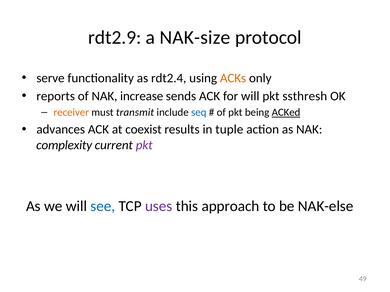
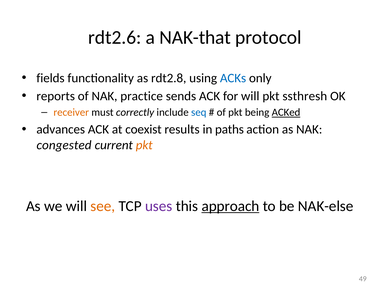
rdt2.9: rdt2.9 -> rdt2.6 (115, 37)
NAK-size: NAK-size -> NAK-that (195, 37)
serve: serve -> fields (50, 78)
rdt2.4: rdt2.4 -> rdt2.8 (169, 78)
ACKs colour: orange -> blue (233, 78)
increase: increase -> practice (142, 96)
transmit: transmit -> correctly (135, 113)
tuple: tuple -> paths (229, 130)
complexity: complexity -> congested (64, 145)
pkt colour: purple -> orange (144, 145)
see colour: blue -> orange (103, 206)
approach underline: none -> present (230, 206)
